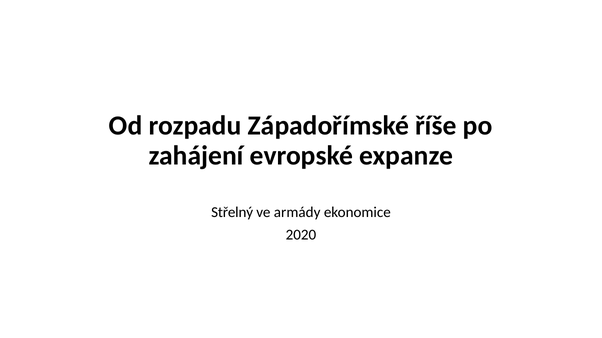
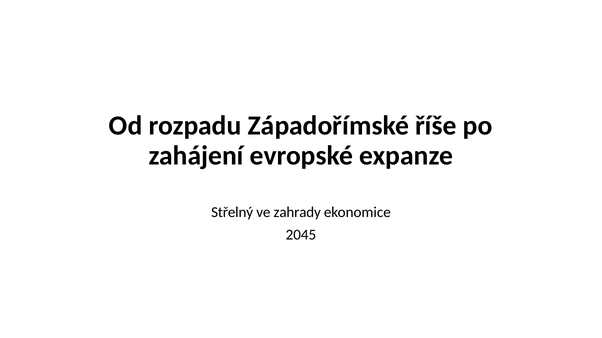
armády: armády -> zahrady (297, 212)
2020: 2020 -> 2045 (301, 235)
